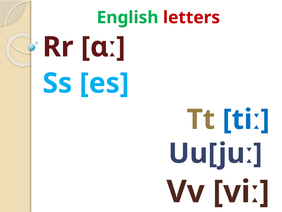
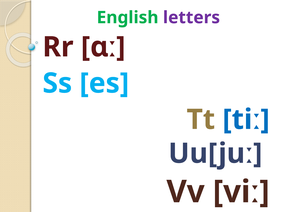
letters colour: red -> purple (192, 18)
